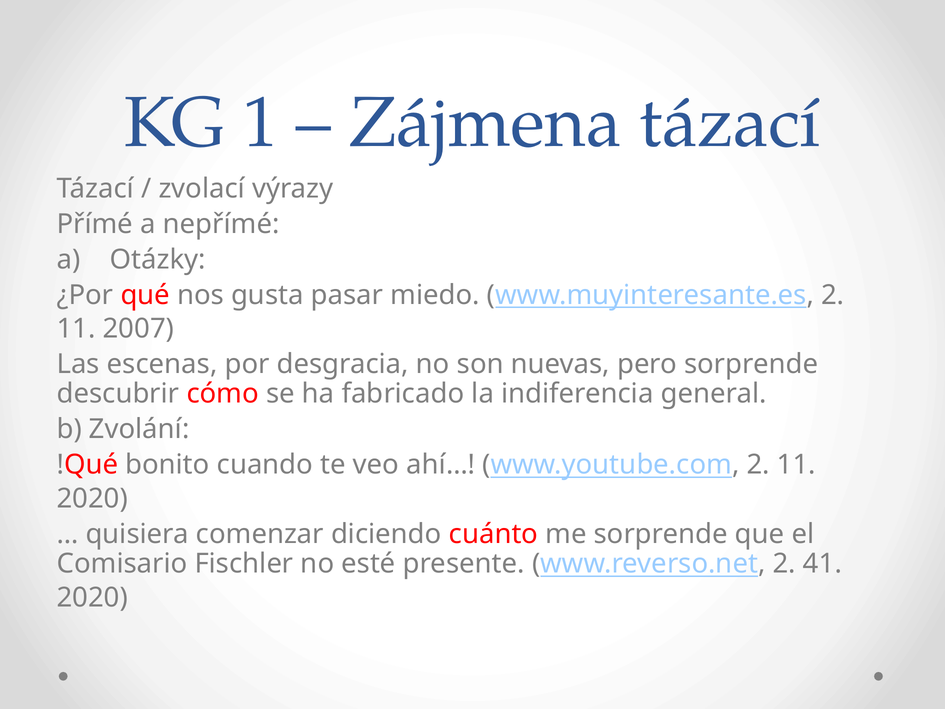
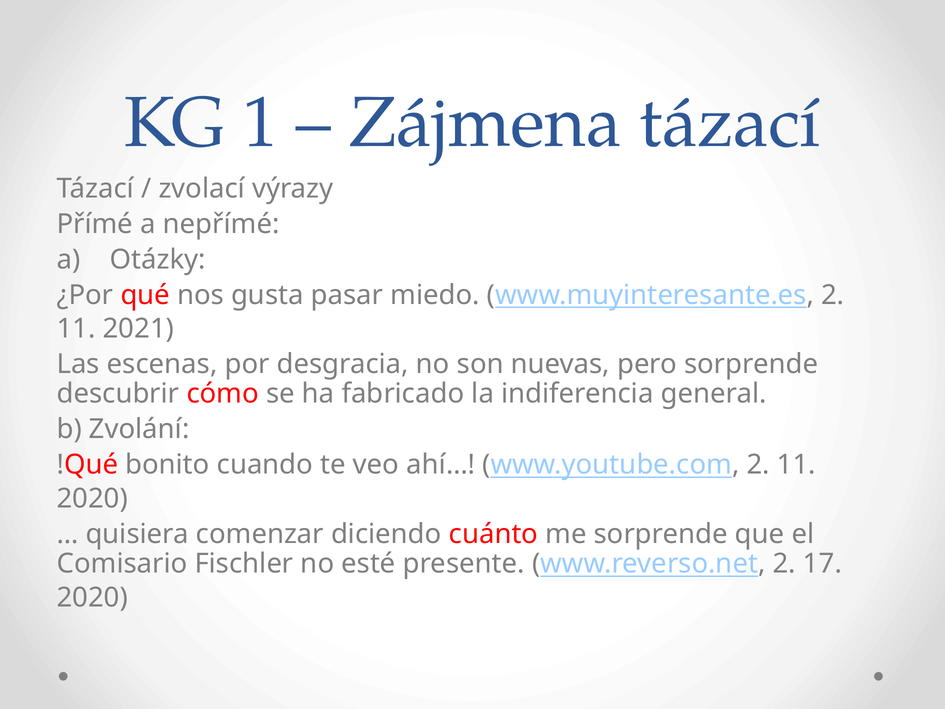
2007: 2007 -> 2021 (138, 329)
41: 41 -> 17 (822, 564)
